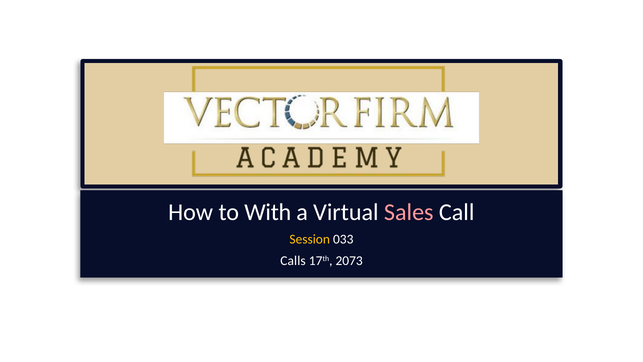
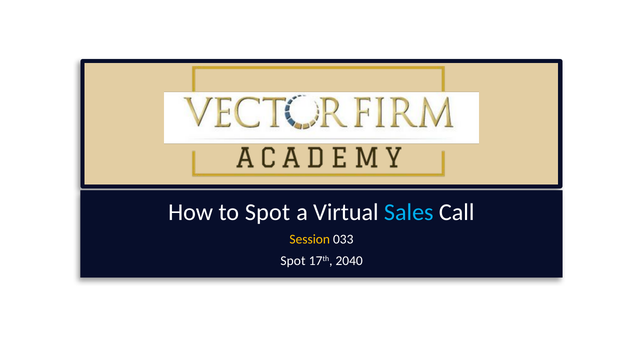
to With: With -> Spot (268, 212)
Sales colour: pink -> light blue (409, 212)
Calls: Calls -> Spot (293, 261)
2073: 2073 -> 2040 (349, 261)
